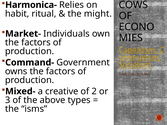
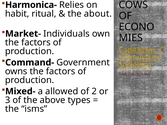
might: might -> about (98, 14)
creative: creative -> allowed (62, 91)
